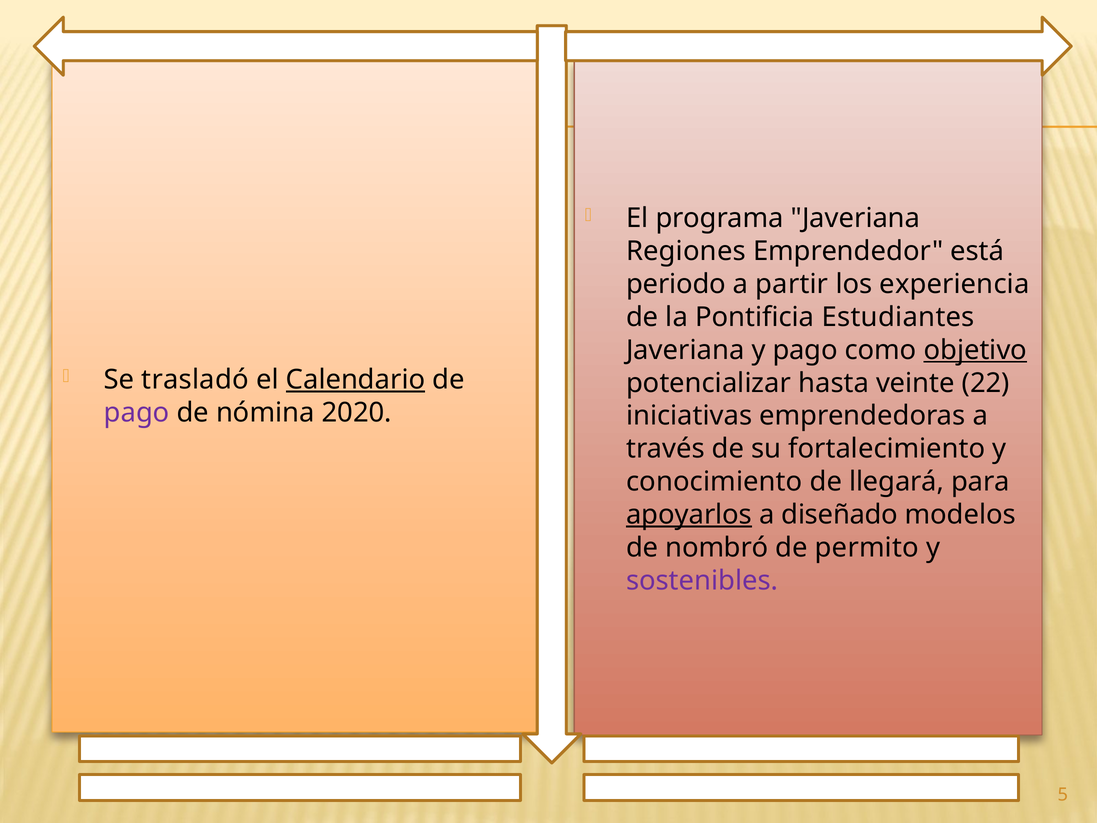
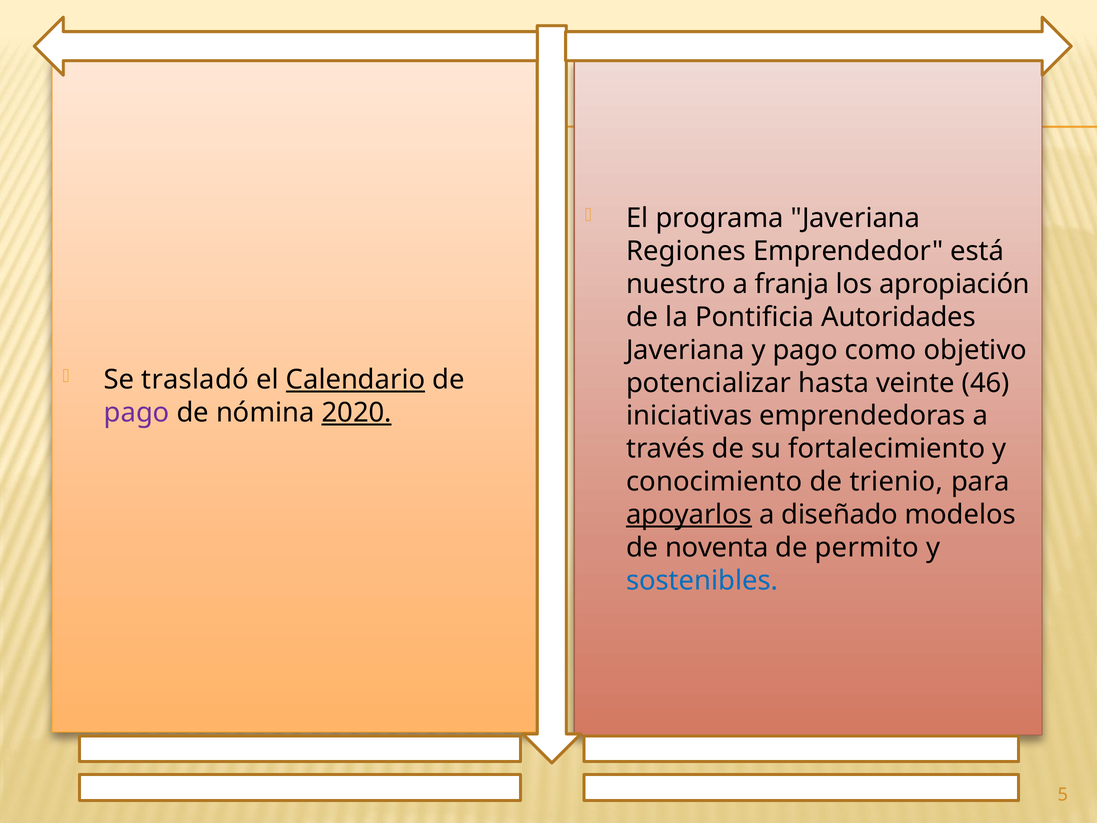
periodo: periodo -> nuestro (676, 284)
partir: partir -> franja (792, 284)
experiencia: experiencia -> apropiación (955, 284)
Estudiantes: Estudiantes -> Autoridades (898, 317)
objetivo underline: present -> none (975, 350)
22: 22 -> 46 (986, 383)
2020 underline: none -> present (357, 413)
llegará: llegará -> trienio (896, 482)
nombró: nombró -> noventa (717, 547)
sostenibles colour: purple -> blue (702, 580)
